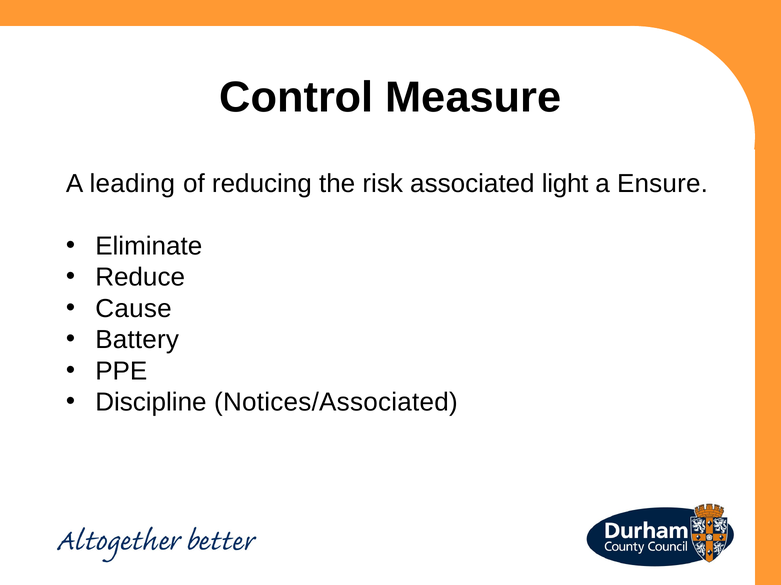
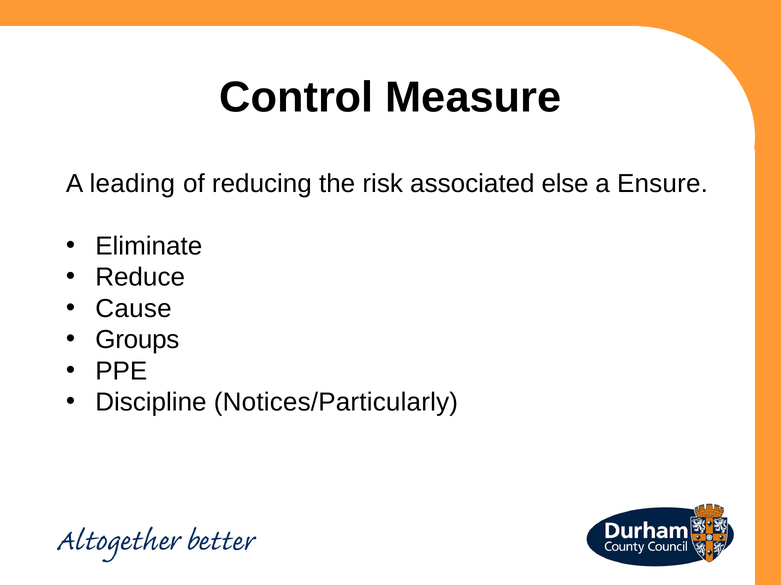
light: light -> else (565, 184)
Battery: Battery -> Groups (137, 340)
Notices/Associated: Notices/Associated -> Notices/Particularly (336, 403)
